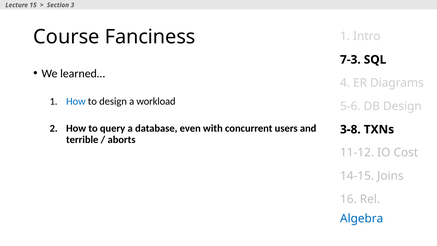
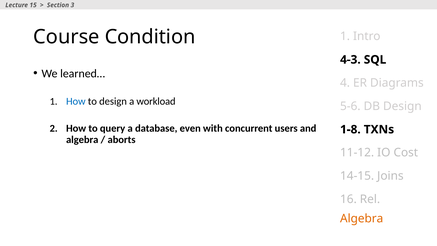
Fanciness: Fanciness -> Condition (150, 37)
7-3: 7-3 -> 4-3 (350, 60)
3-8: 3-8 -> 1-8 (350, 129)
terrible: terrible -> algebra (82, 140)
Algebra colour: blue -> orange (362, 218)
